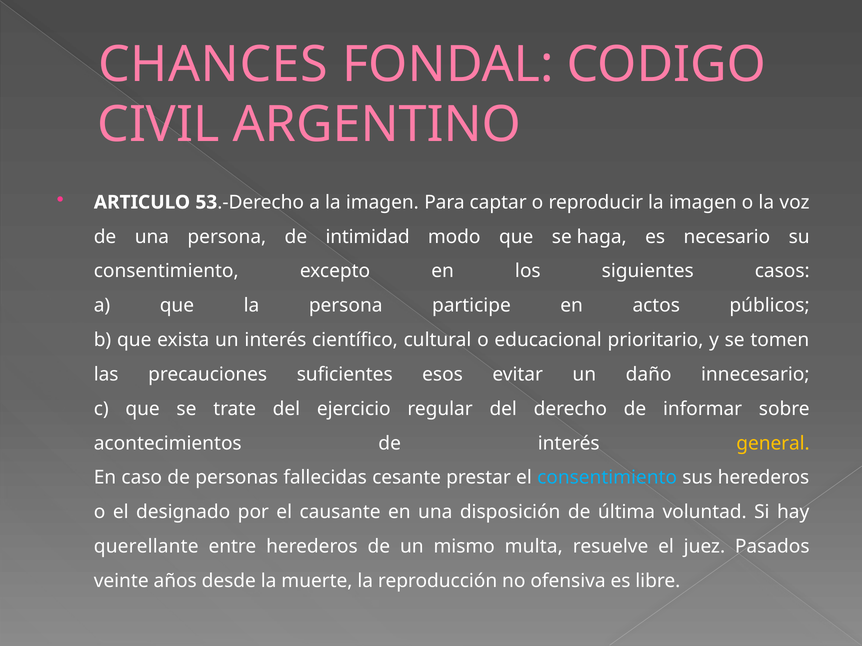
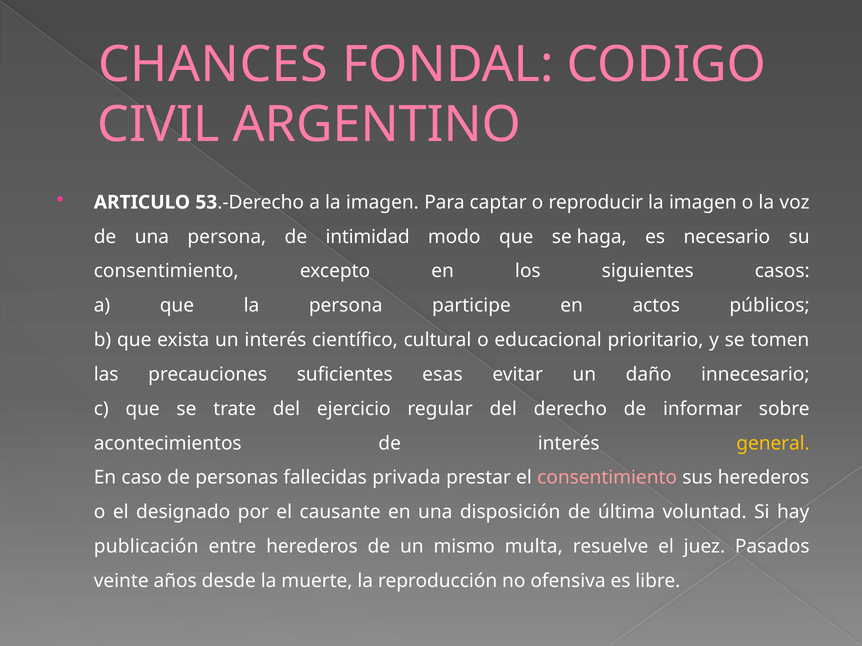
esos: esos -> esas (442, 375)
cesante: cesante -> privada (406, 478)
consentimiento colour: light blue -> pink (607, 478)
querellante: querellante -> publicación (146, 547)
